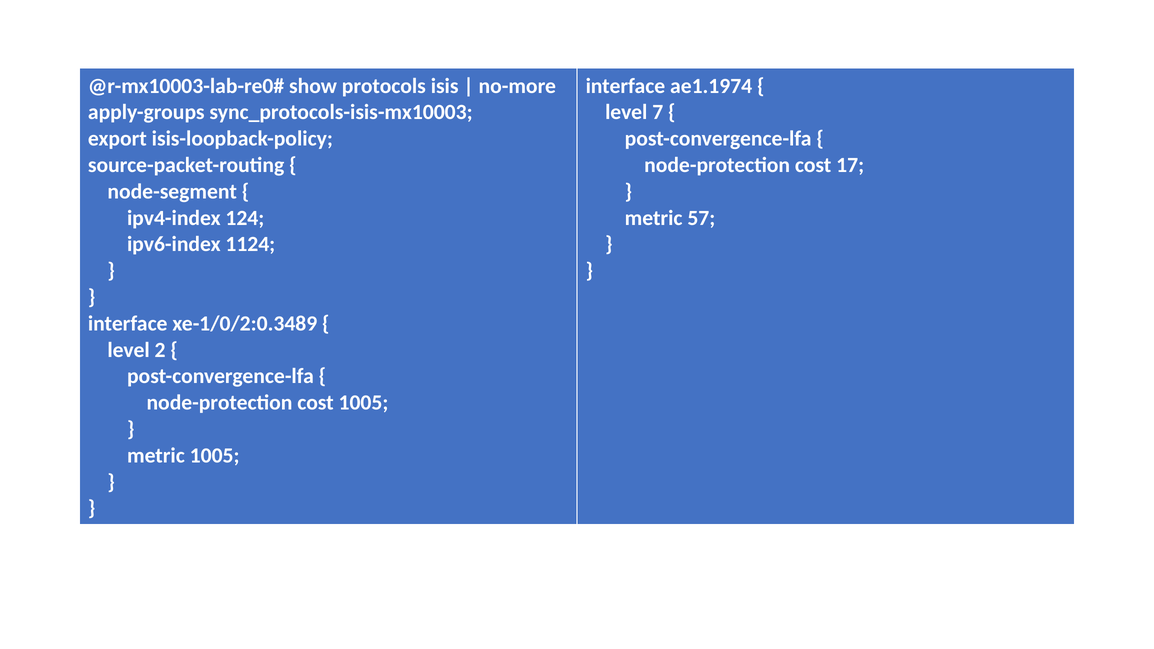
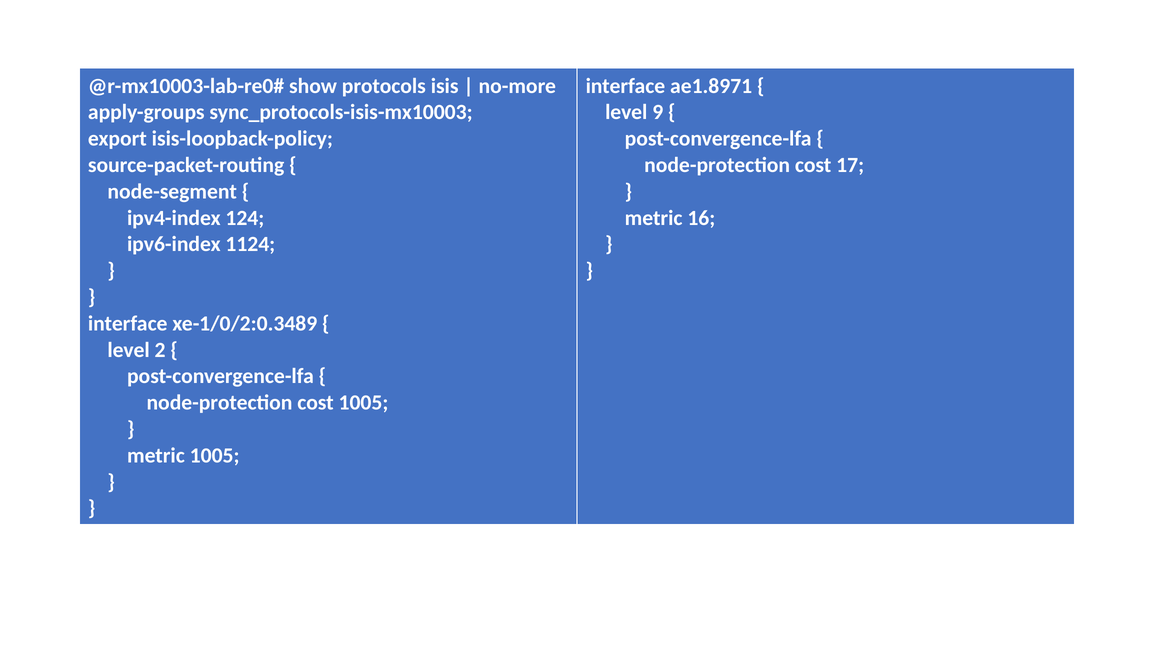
ae1.1974: ae1.1974 -> ae1.8971 (711, 86)
7: 7 -> 9 (658, 112)
57: 57 -> 16 (701, 218)
